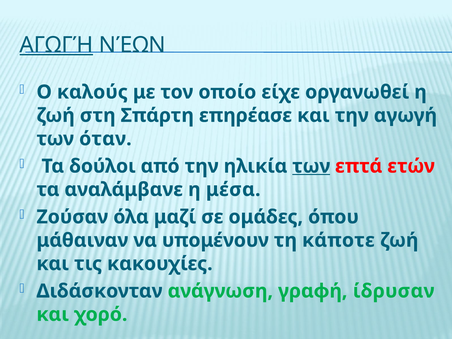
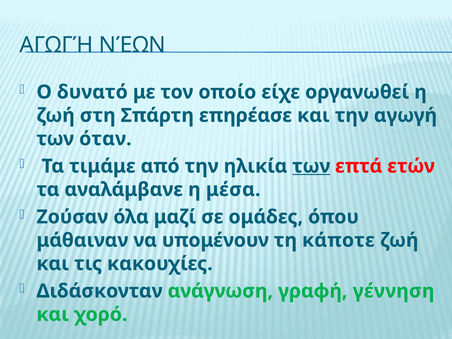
ΑΓΩΓΉ underline: present -> none (56, 45)
καλούς: καλούς -> δυνατό (92, 92)
δούλοι: δούλοι -> τιμάμε (102, 166)
ίδρυσαν: ίδρυσαν -> γέννηση (394, 291)
